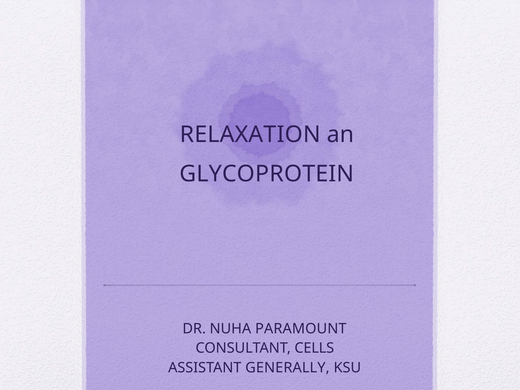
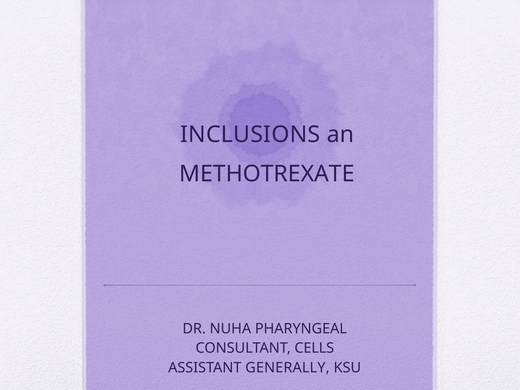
RELAXATION: RELAXATION -> INCLUSIONS (250, 134)
GLYCOPROTEIN: GLYCOPROTEIN -> METHOTREXATE (267, 174)
PARAMOUNT: PARAMOUNT -> PHARYNGEAL (301, 329)
